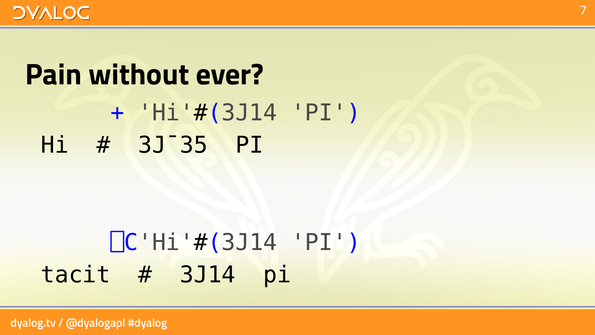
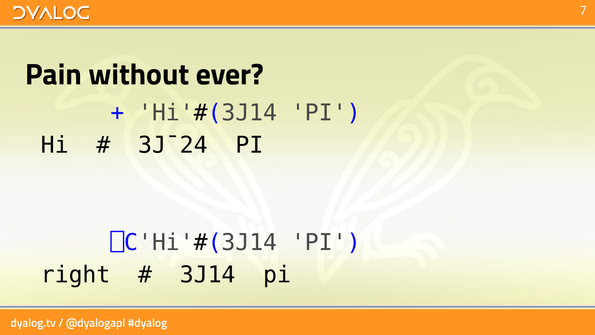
3J¯35: 3J¯35 -> 3J¯24 (173, 145)
tacit: tacit -> right (76, 275)
